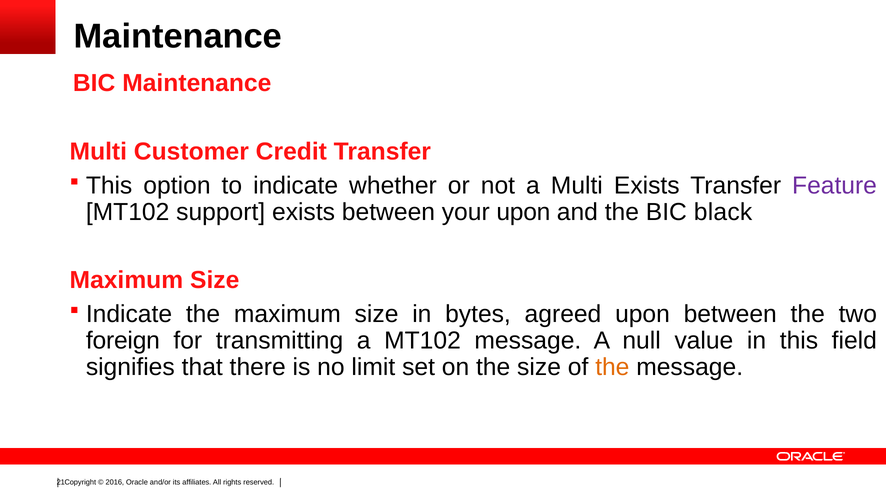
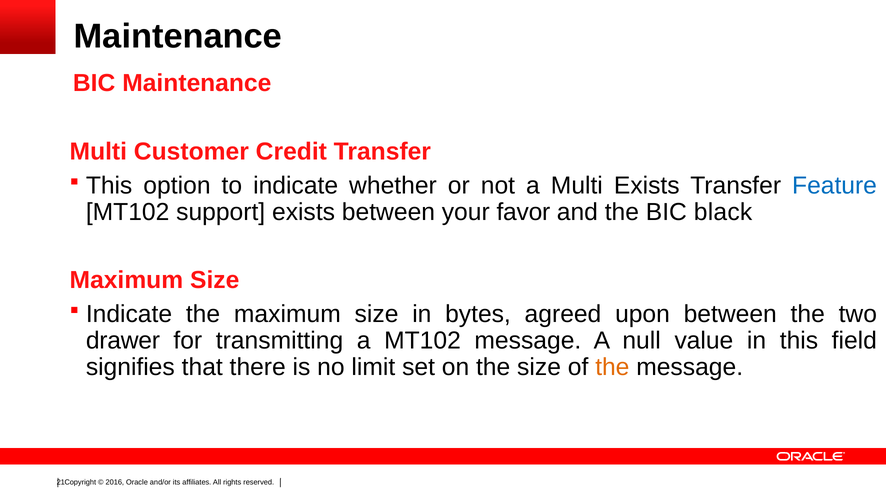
Feature colour: purple -> blue (835, 186)
your upon: upon -> favor (523, 213)
foreign: foreign -> drawer (123, 341)
